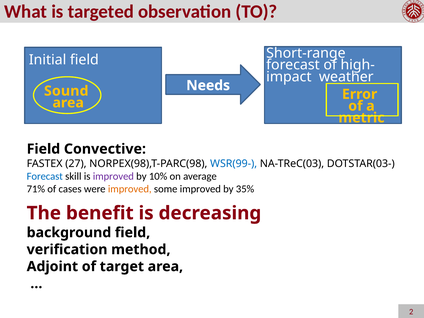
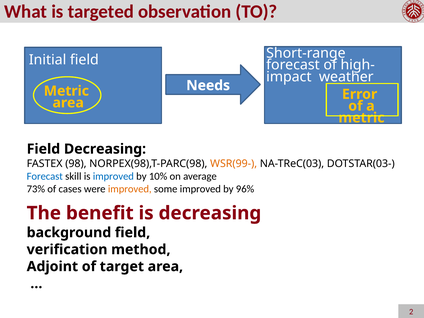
Sound: Sound -> Metric (66, 91)
Field Convective: Convective -> Decreasing (105, 149)
27: 27 -> 98 (76, 164)
WSR(99- colour: blue -> orange (234, 164)
improved colour: purple -> blue (113, 176)
71%: 71% -> 73% (36, 189)
35%: 35% -> 96% (245, 189)
